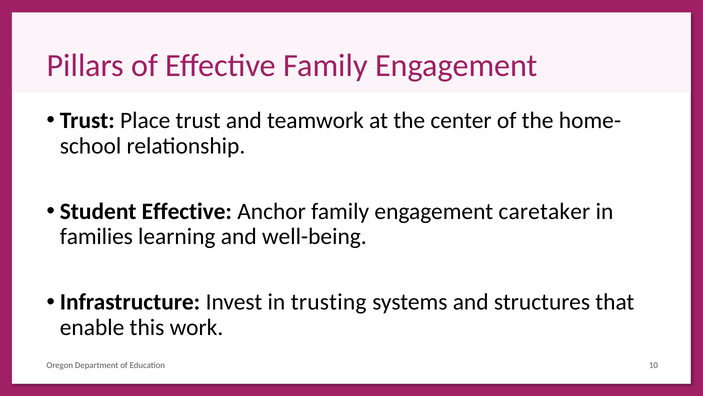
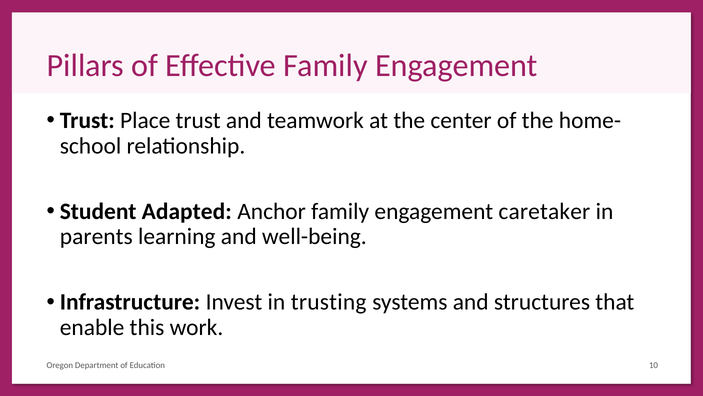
Student Effective: Effective -> Adapted (187, 211)
families: families -> parents (96, 236)
